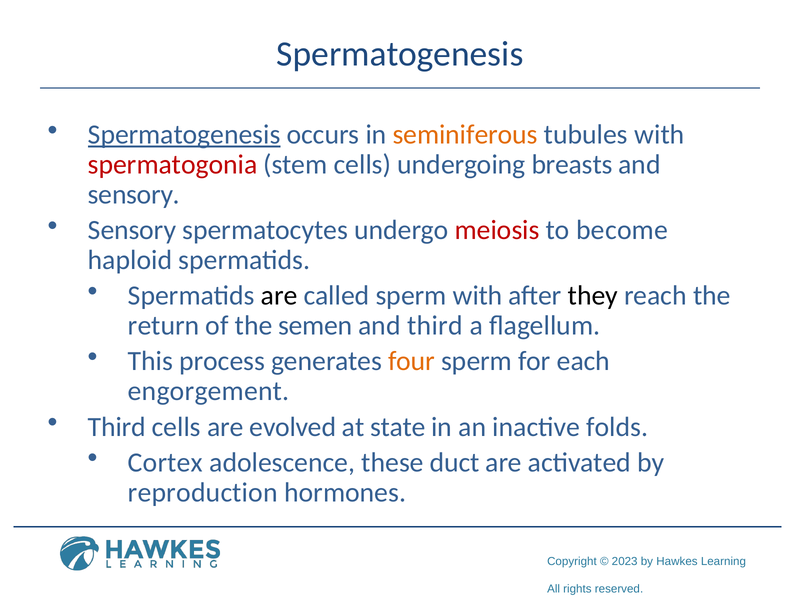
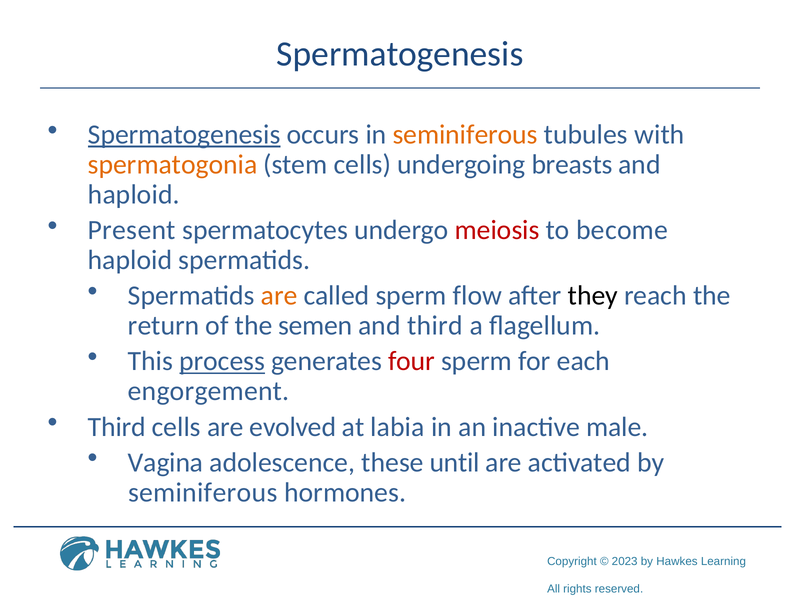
spermatogonia colour: red -> orange (173, 165)
sensory: sensory -> haploid (134, 195)
Sensory: Sensory -> Present (132, 230)
are colour: black -> orange (279, 296)
sperm with: with -> flow (478, 296)
process underline: none -> present (222, 361)
four colour: orange -> red (412, 361)
state: state -> labia (398, 427)
folds: folds -> male (617, 427)
Cortex: Cortex -> Vagina (166, 462)
duct: duct -> until (455, 462)
reproduction: reproduction -> seminiferous (203, 492)
